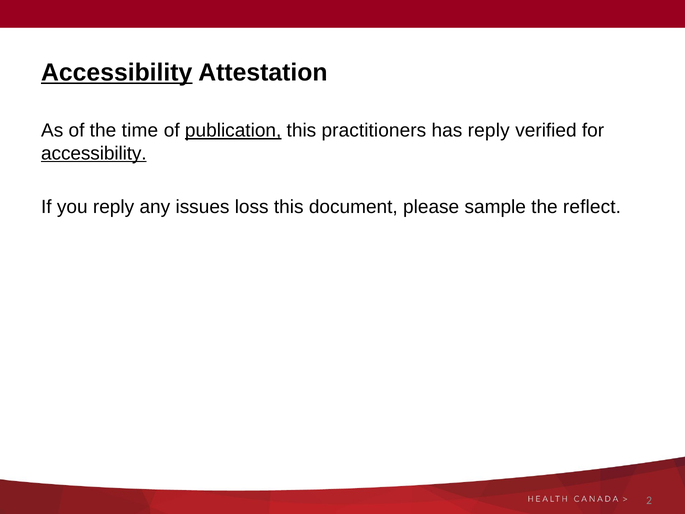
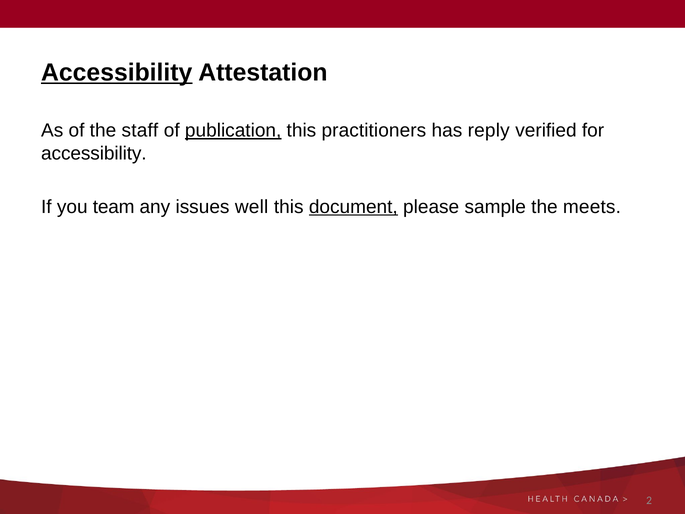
time: time -> staff (140, 130)
accessibility underline: present -> none (94, 153)
you reply: reply -> team (114, 207)
loss: loss -> well (252, 207)
document underline: none -> present (353, 207)
reflect: reflect -> meets (592, 207)
